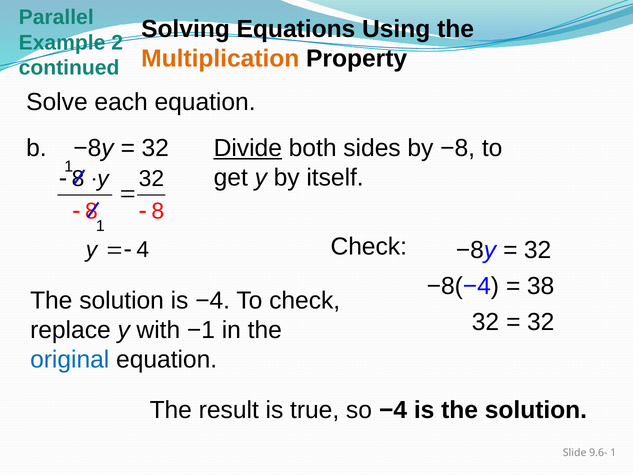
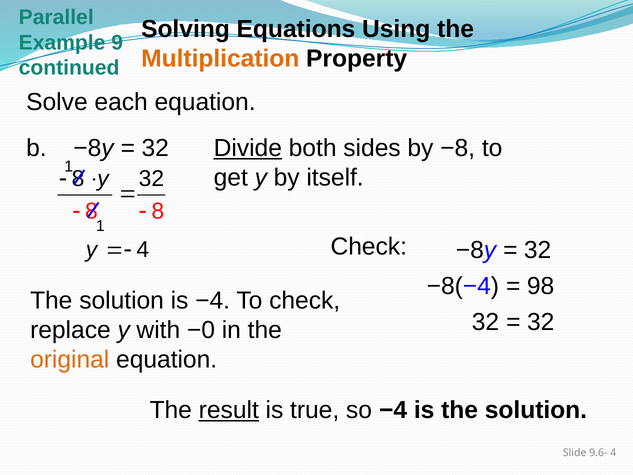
2: 2 -> 9 (117, 43)
38: 38 -> 98 (541, 286)
−1: −1 -> −0 (201, 330)
original colour: blue -> orange (70, 359)
result underline: none -> present (229, 410)
9.6- 1: 1 -> 4 (613, 453)
